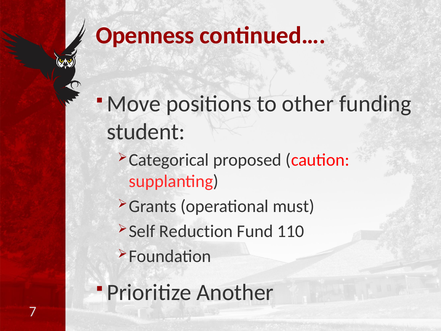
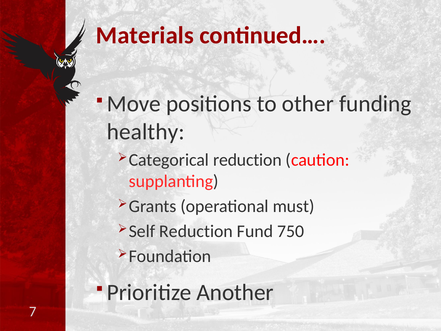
Openness: Openness -> Materials (145, 35)
student: student -> healthy (146, 132)
proposed: proposed -> reduction (247, 160)
110: 110 -> 750 (291, 231)
